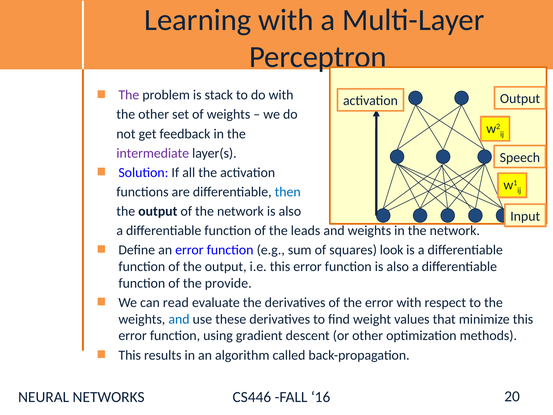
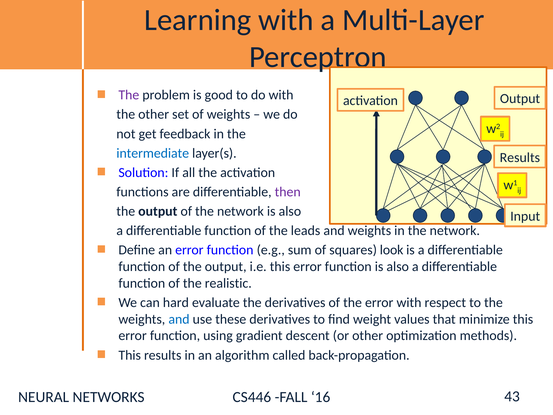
stack: stack -> good (219, 95)
intermediate colour: purple -> blue (153, 153)
Speech: Speech -> Results (520, 157)
then colour: blue -> purple (288, 192)
provide: provide -> realistic (228, 283)
read: read -> hard (176, 302)
20: 20 -> 43 (512, 396)
